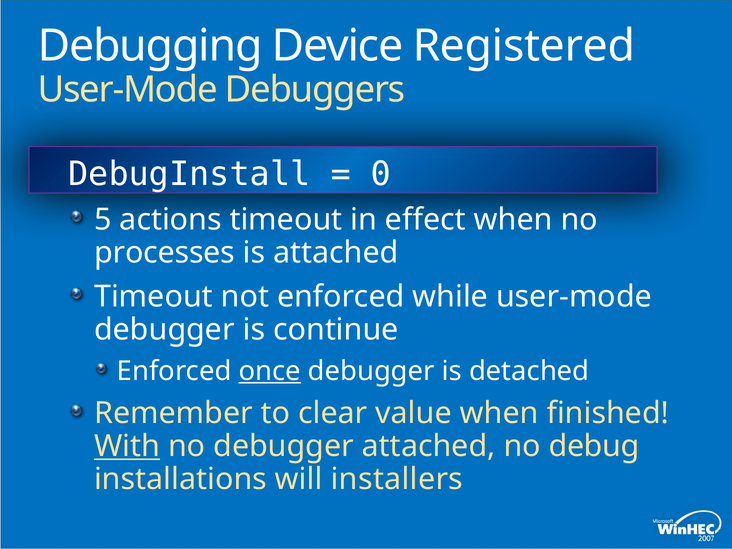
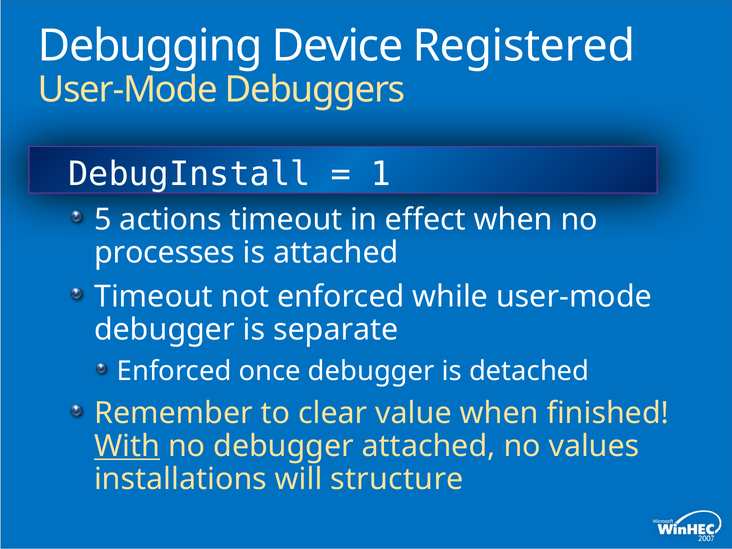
0: 0 -> 1 (381, 174)
continue: continue -> separate (336, 329)
once underline: present -> none (270, 371)
debug: debug -> values (594, 446)
installers: installers -> structure (397, 479)
